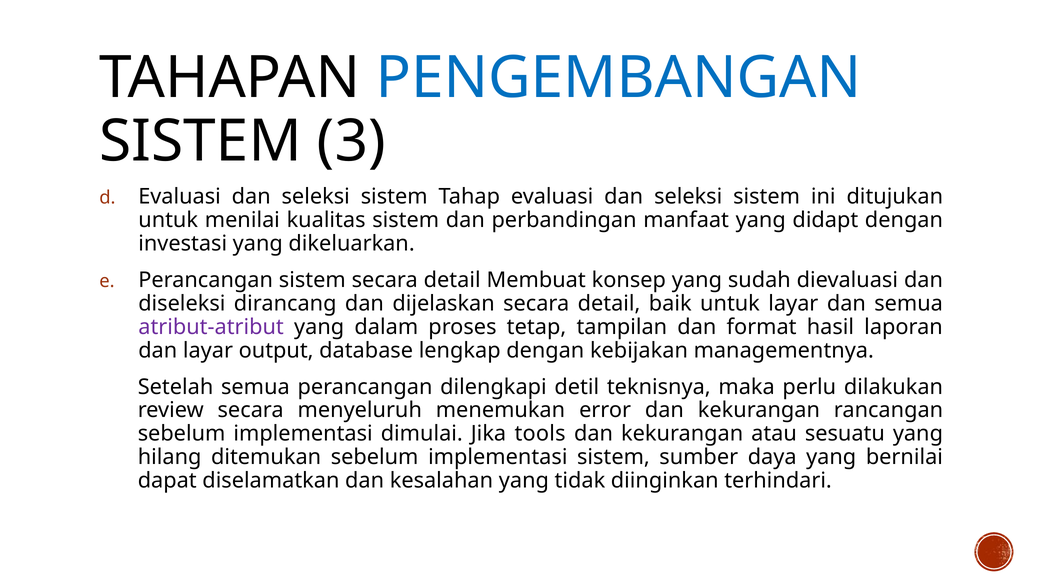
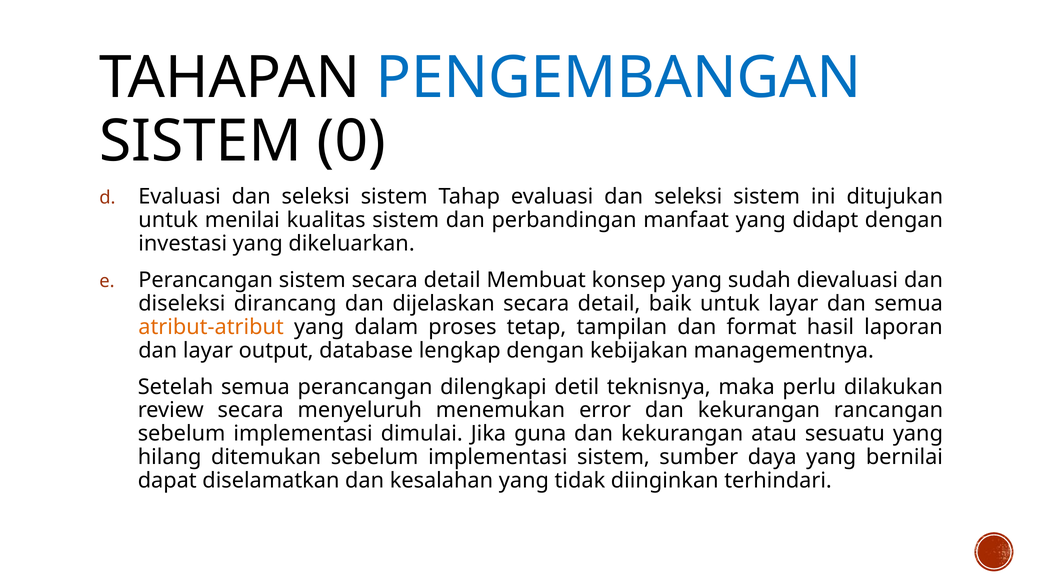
3: 3 -> 0 (351, 141)
atribut-atribut colour: purple -> orange (211, 327)
tools: tools -> guna (540, 434)
